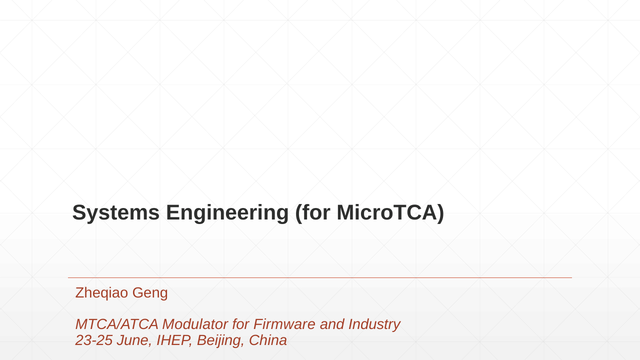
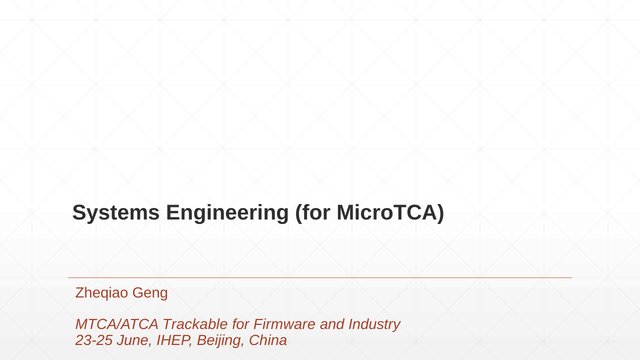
Modulator: Modulator -> Trackable (195, 324)
